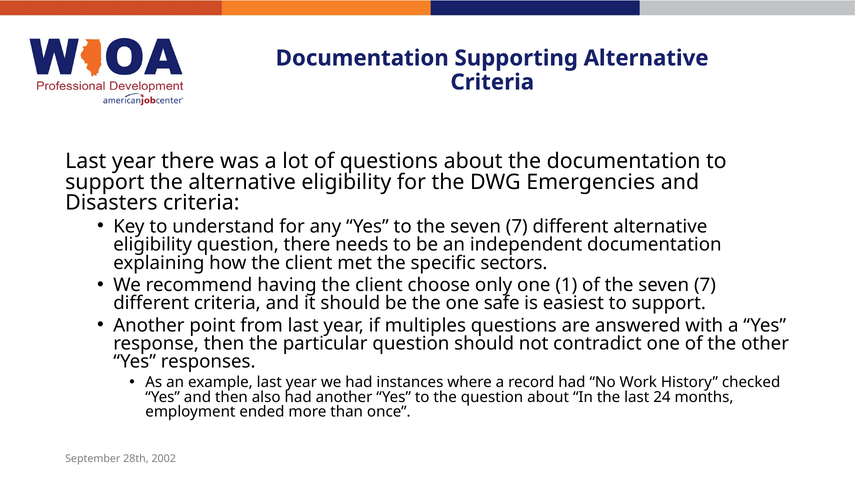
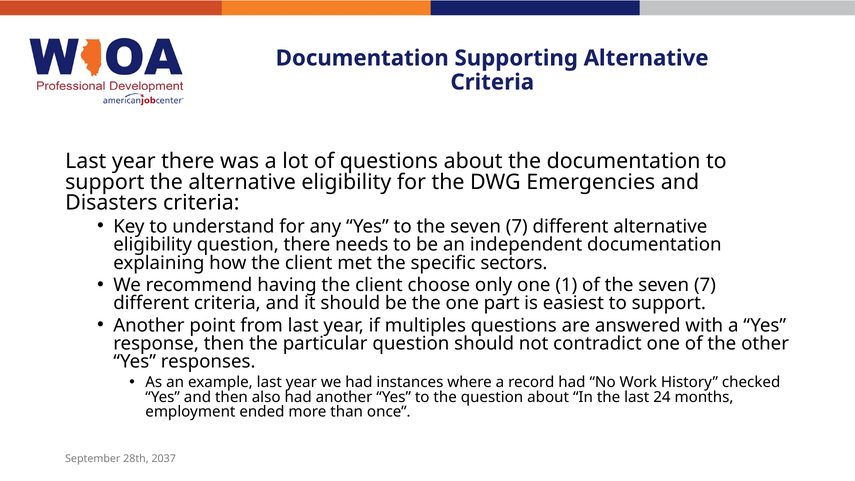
safe: safe -> part (502, 303)
2002: 2002 -> 2037 (164, 458)
